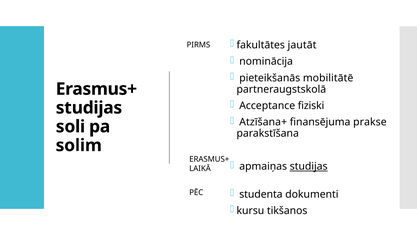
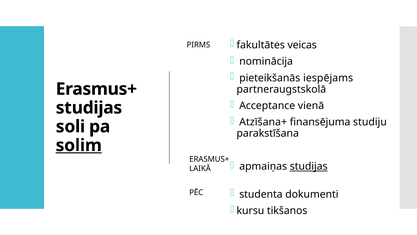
jautāt: jautāt -> veicas (302, 45)
mobilitātē: mobilitātē -> iespējams (328, 78)
fiziski: fiziski -> vienā (311, 106)
prakse: prakse -> studiju (370, 122)
solim underline: none -> present (79, 145)
